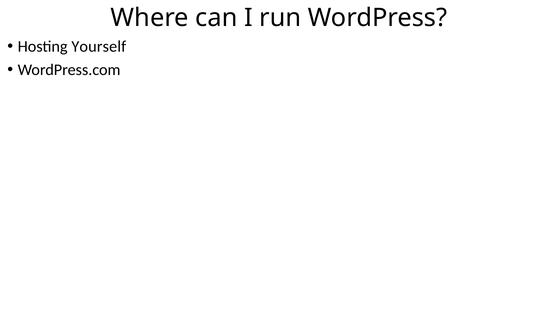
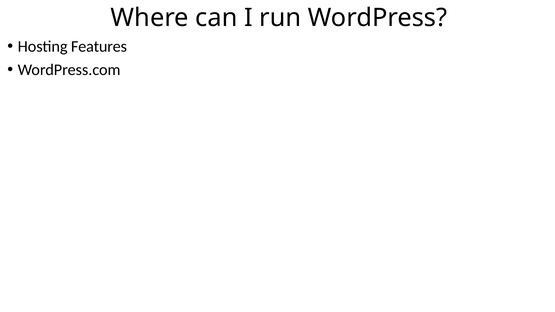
Yourself: Yourself -> Features (99, 47)
